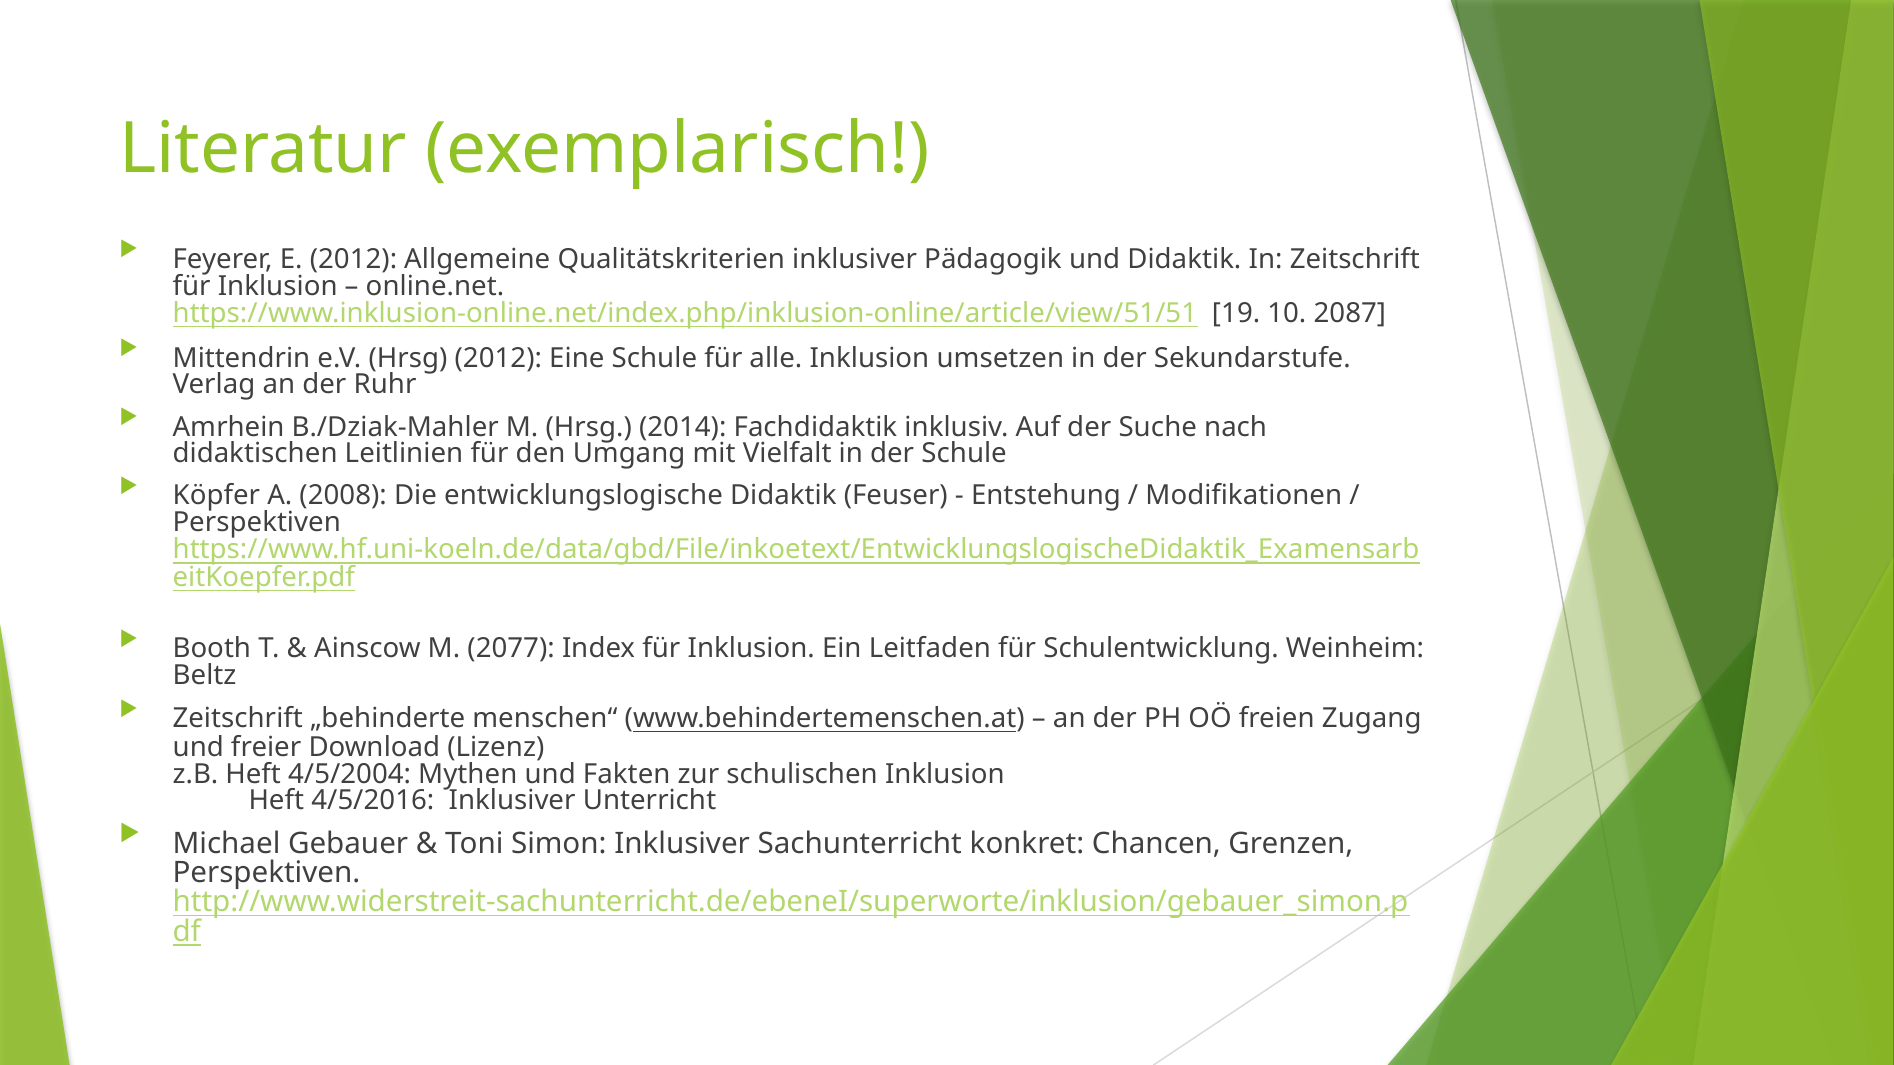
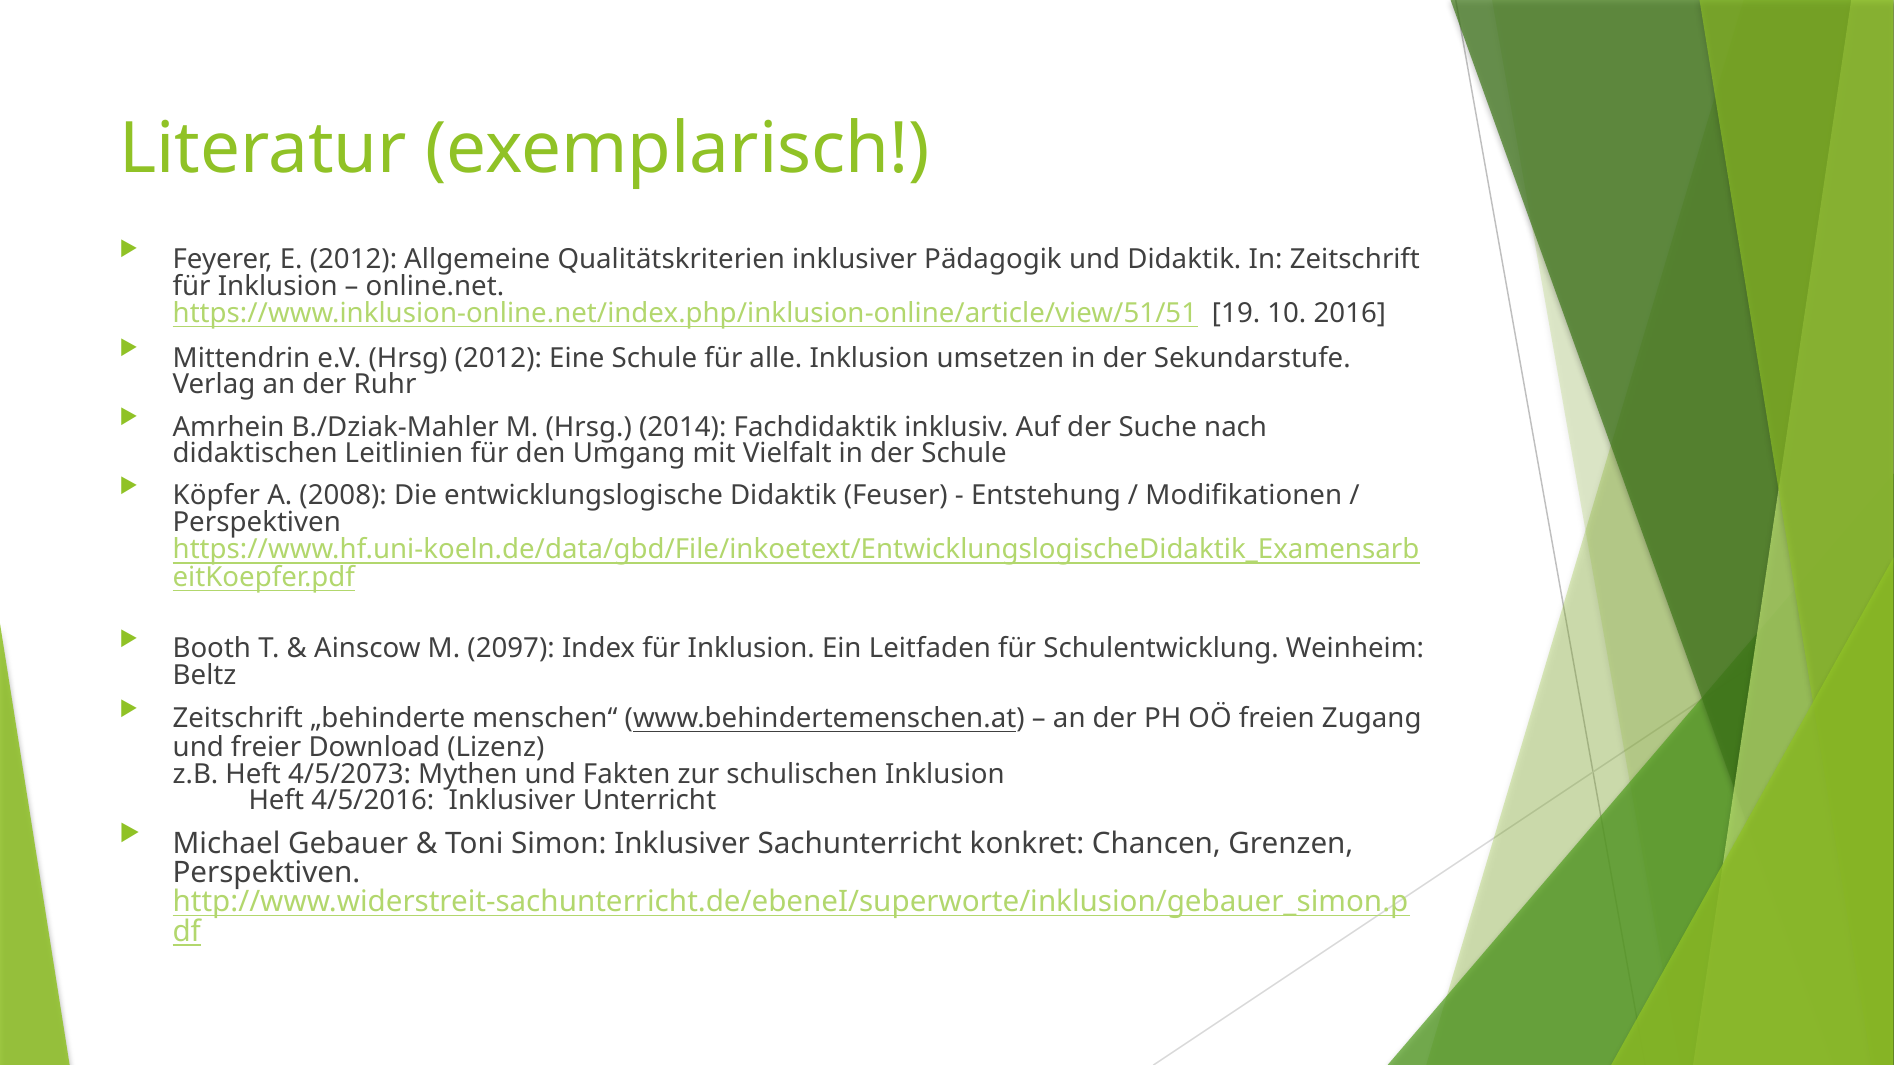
2087: 2087 -> 2016 (1350, 314)
2077: 2077 -> 2097 (511, 649)
4/5/2004: 4/5/2004 -> 4/5/2073 (350, 774)
